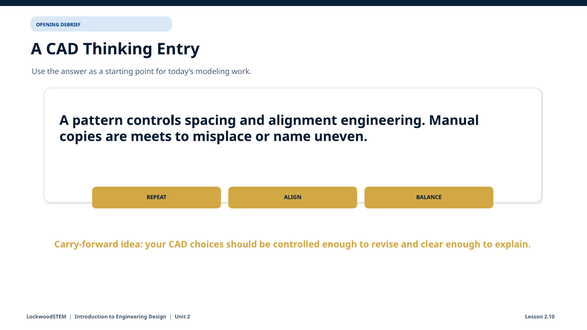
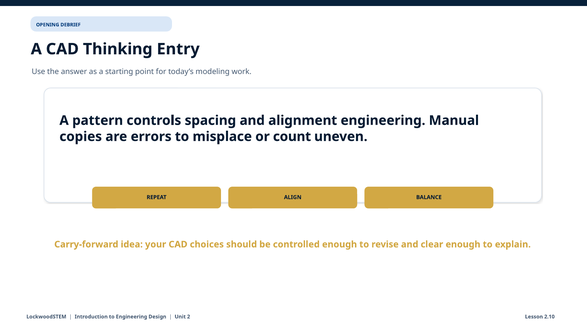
meets: meets -> errors (151, 137)
name: name -> count (292, 137)
